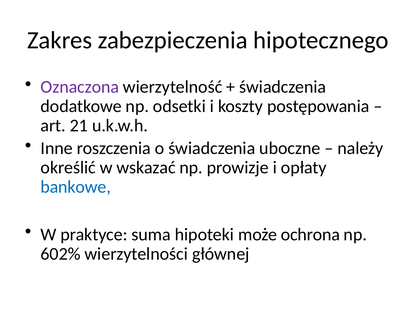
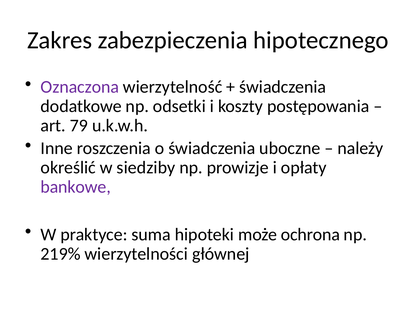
21: 21 -> 79 (79, 126)
wskazać: wskazać -> siedziby (146, 168)
bankowe colour: blue -> purple (76, 187)
602%: 602% -> 219% (61, 254)
